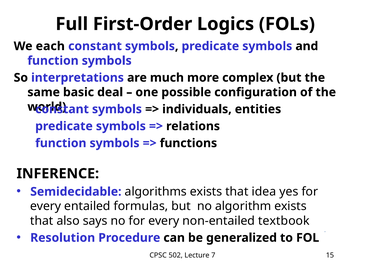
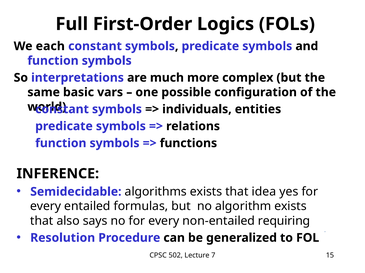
deal: deal -> vars (110, 92)
textbook: textbook -> requiring (284, 221)
